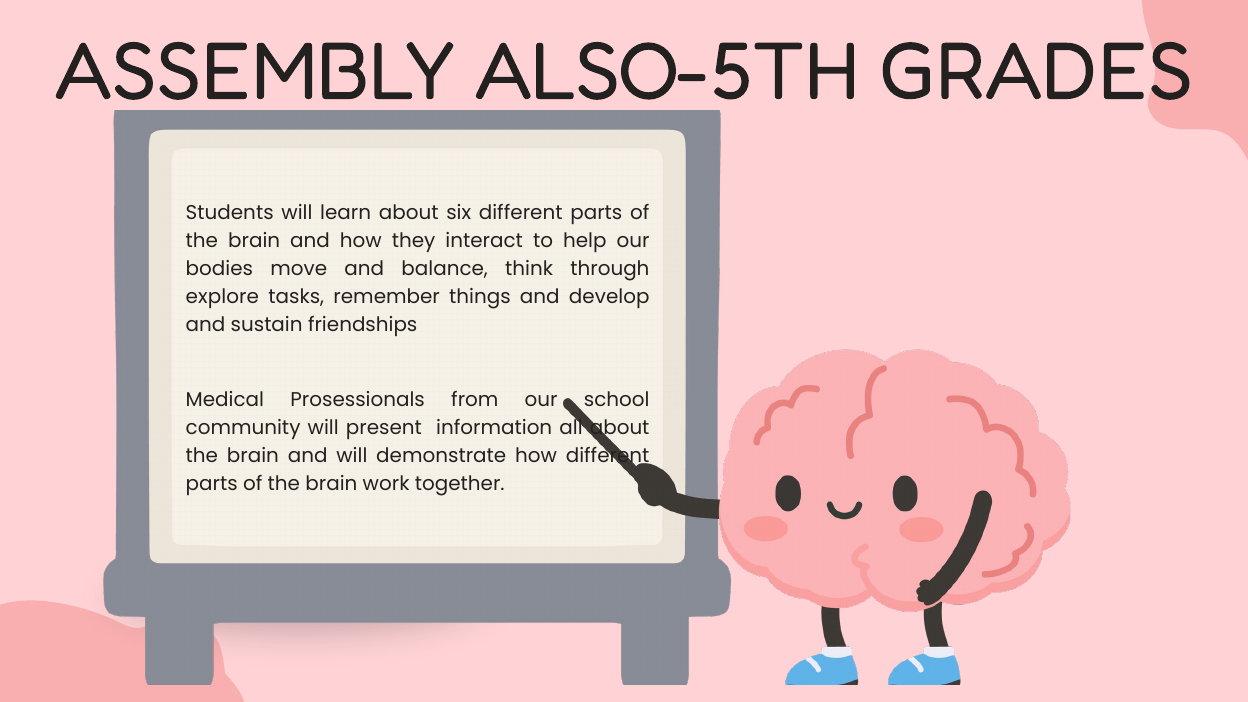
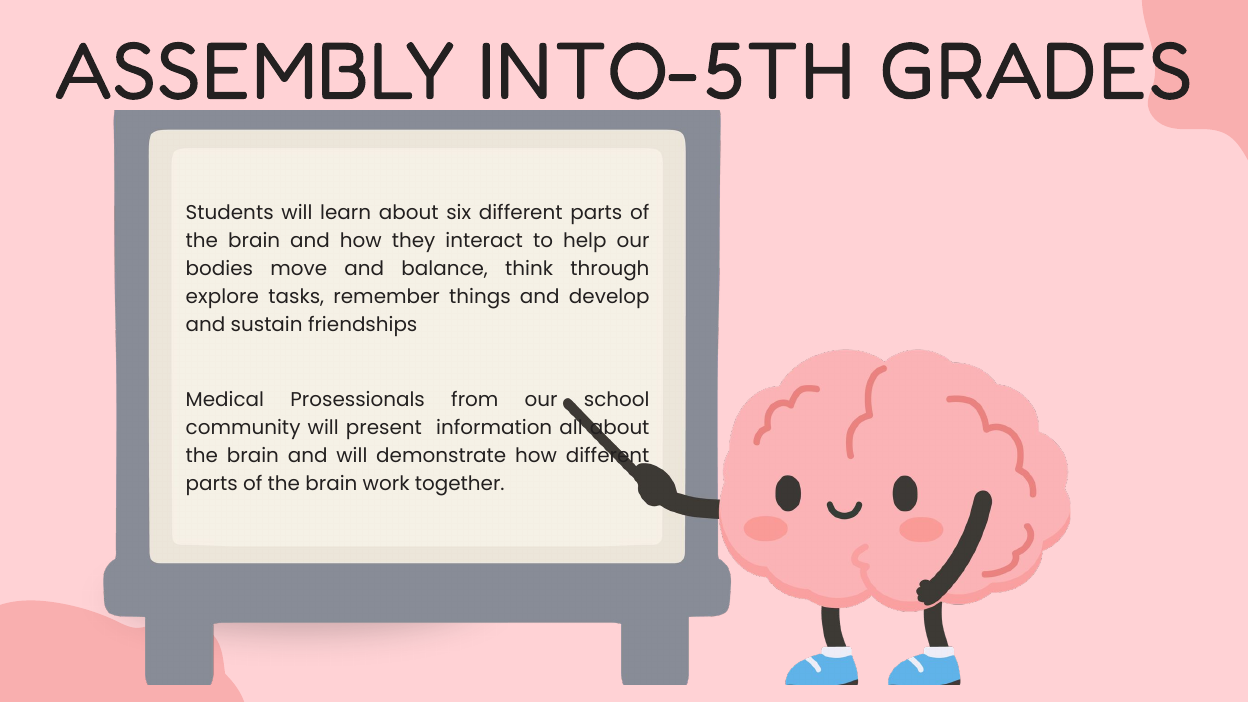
ALSO-5TH: ALSO-5TH -> INTO-5TH (667, 72)
